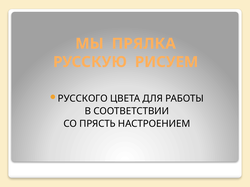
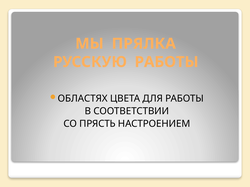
РУССКУЮ РИСУЕМ: РИСУЕМ -> РАБОТЫ (167, 62)
РУССКОГО: РУССКОГО -> ОБЛАСТЯХ (83, 99)
